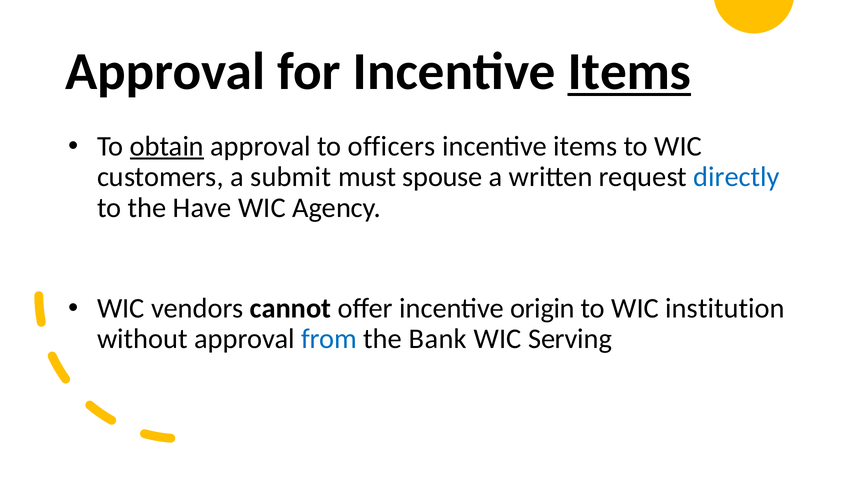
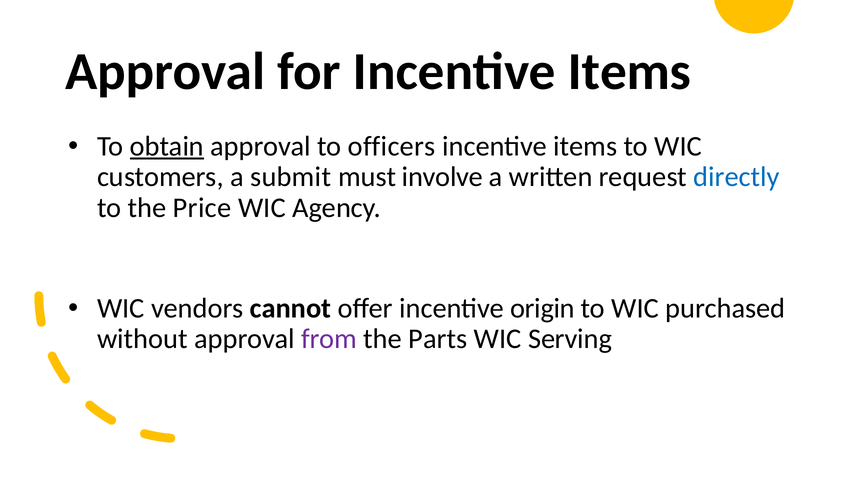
Items underline: present -> none (629, 72)
spouse: spouse -> involve (443, 177)
Have: Have -> Price (202, 208)
institution: institution -> purchased (725, 308)
from colour: blue -> purple (329, 339)
Bank: Bank -> Parts (438, 339)
